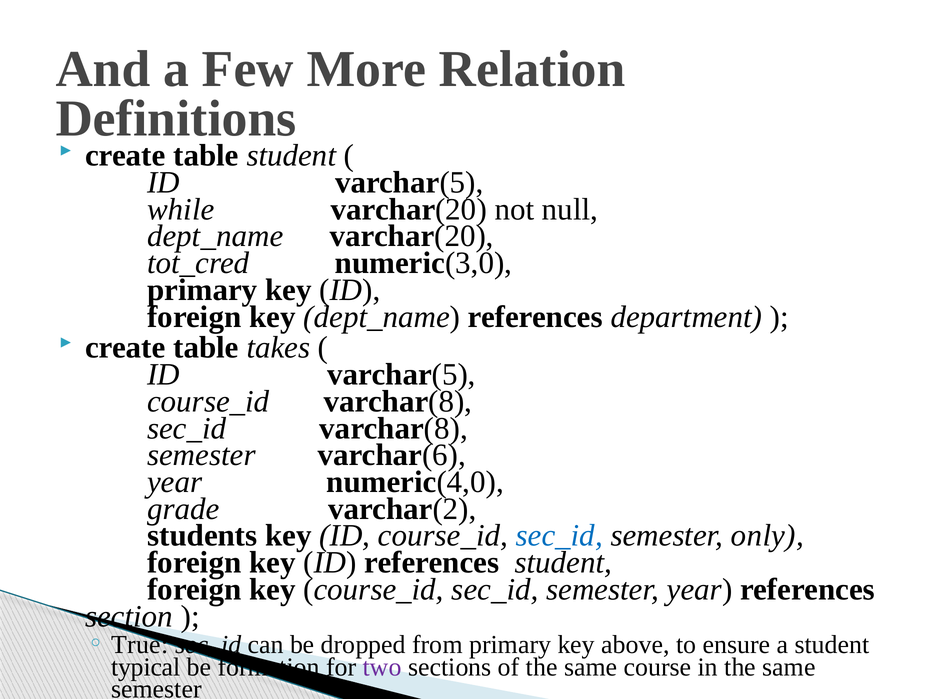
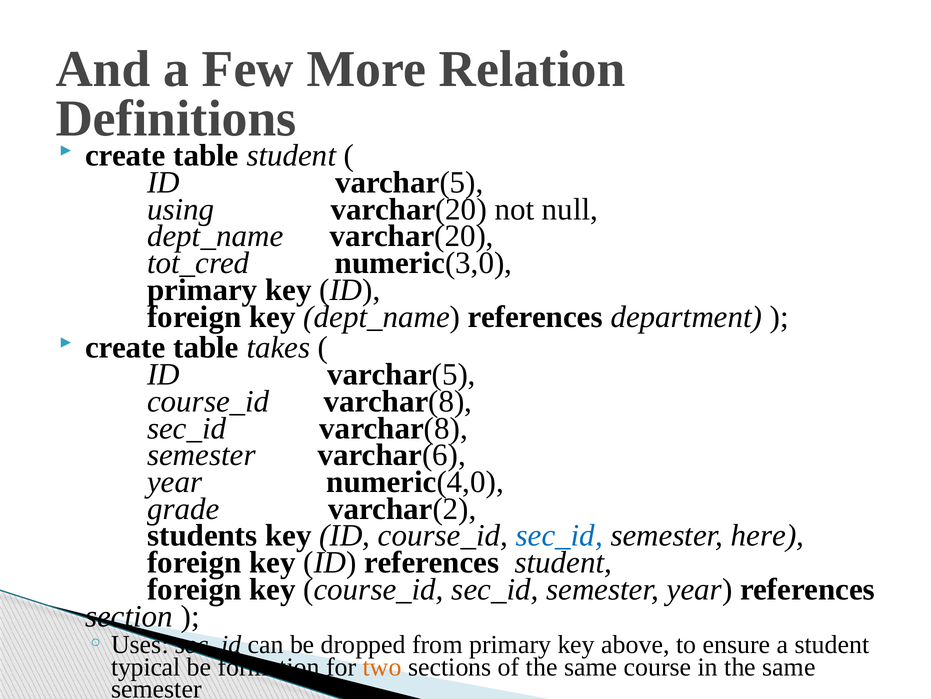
while: while -> using (181, 209)
only: only -> here (768, 535)
True: True -> Uses (140, 644)
two colour: purple -> orange (382, 666)
